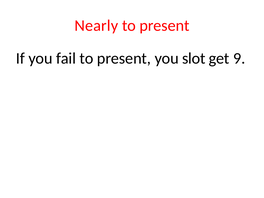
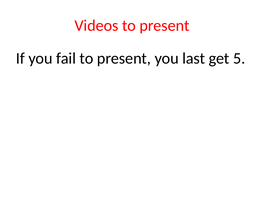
Nearly: Nearly -> Videos (96, 26)
slot: slot -> last (194, 58)
9: 9 -> 5 (239, 58)
